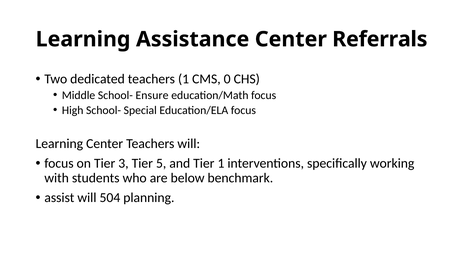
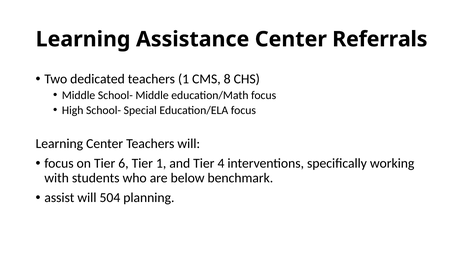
0: 0 -> 8 (227, 79)
School- Ensure: Ensure -> Middle (152, 95)
3: 3 -> 6 (123, 163)
Tier 5: 5 -> 1 (161, 163)
Tier 1: 1 -> 4 (221, 163)
